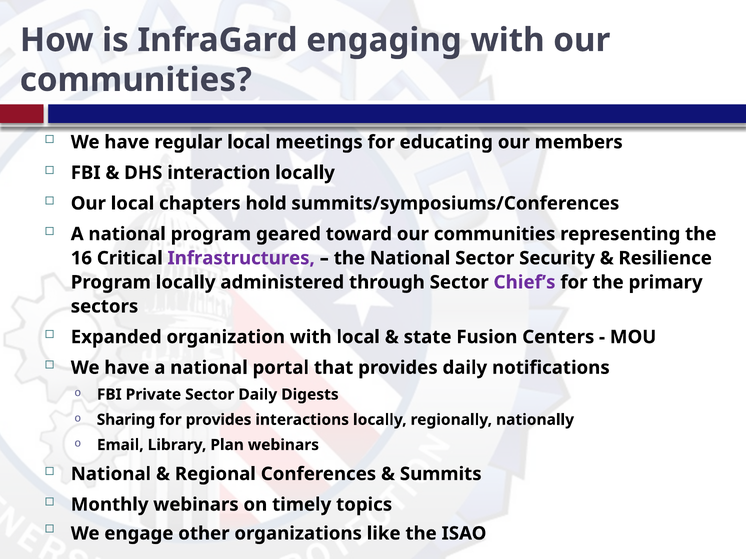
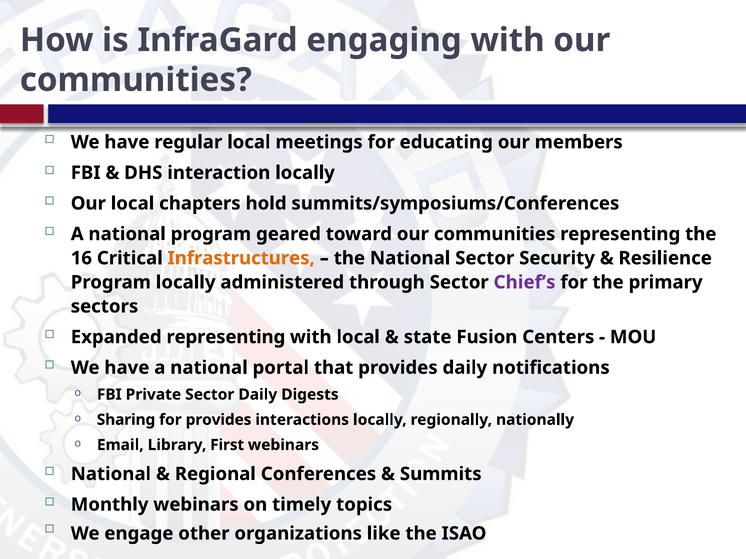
Infrastructures colour: purple -> orange (241, 258)
Expanded organization: organization -> representing (226, 337)
Plan: Plan -> First (227, 445)
